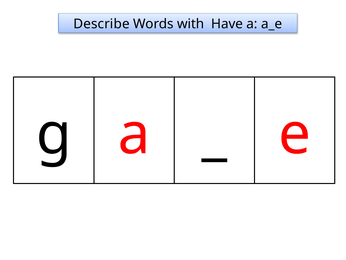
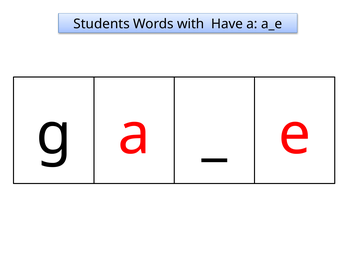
Describe: Describe -> Students (102, 24)
